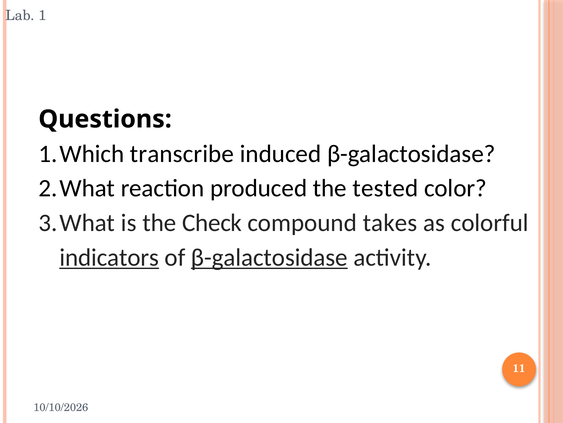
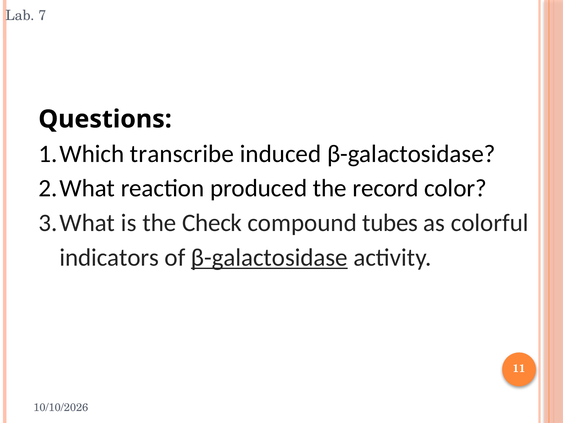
1: 1 -> 7 (42, 16)
tested: tested -> record (385, 188)
takes: takes -> tubes (390, 223)
indicators underline: present -> none (109, 257)
